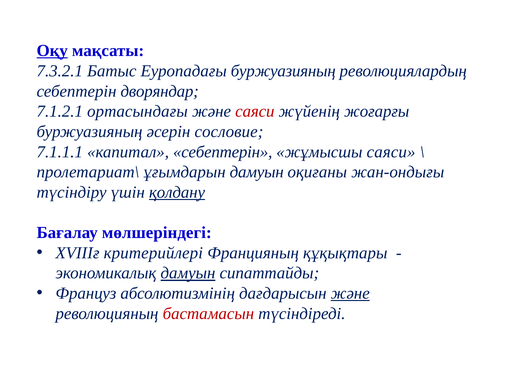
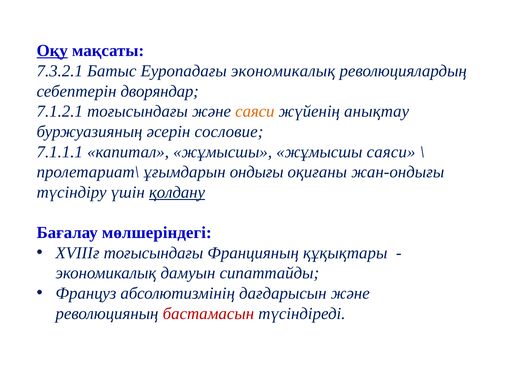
Еуропадағы буржуазияның: буржуазияның -> экономикалық (283, 71)
7.1.2.1 ортасындағы: ортасындағы -> тоғысындағы (138, 111)
саяси colour: red -> orange (255, 111)
жоғарғы: жоғарғы -> анықтау (377, 111)
капитал себептерін: себептерін -> жұмысшы (223, 152)
ұғымдарын дамуын: дамуын -> ондығы (257, 172)
XVIIIғ критерийлері: критерийлері -> тоғысындағы (153, 253)
дамуын underline: present -> none (188, 273)
және underline: present -> none (350, 293)
